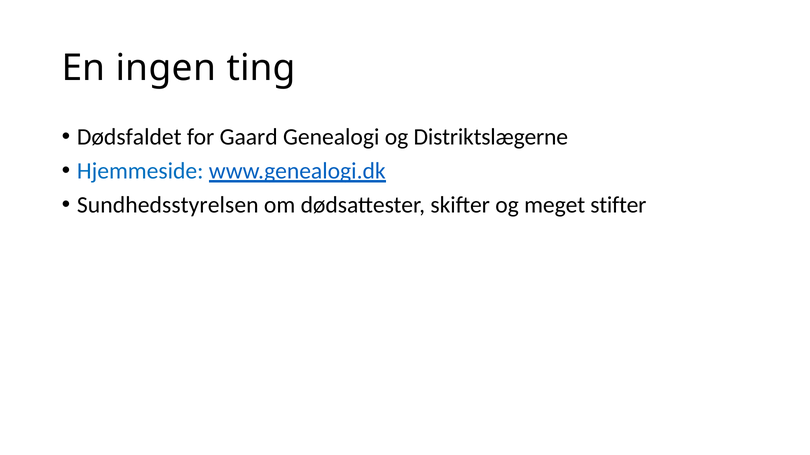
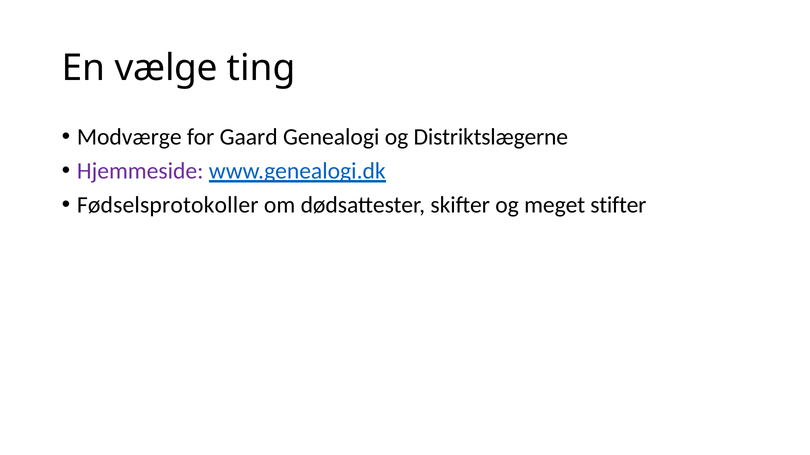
ingen: ingen -> vælge (166, 68)
Dødsfaldet: Dødsfaldet -> Modværge (129, 137)
Hjemmeside colour: blue -> purple (140, 171)
Sundhedsstyrelsen: Sundhedsstyrelsen -> Fødselsprotokoller (168, 205)
